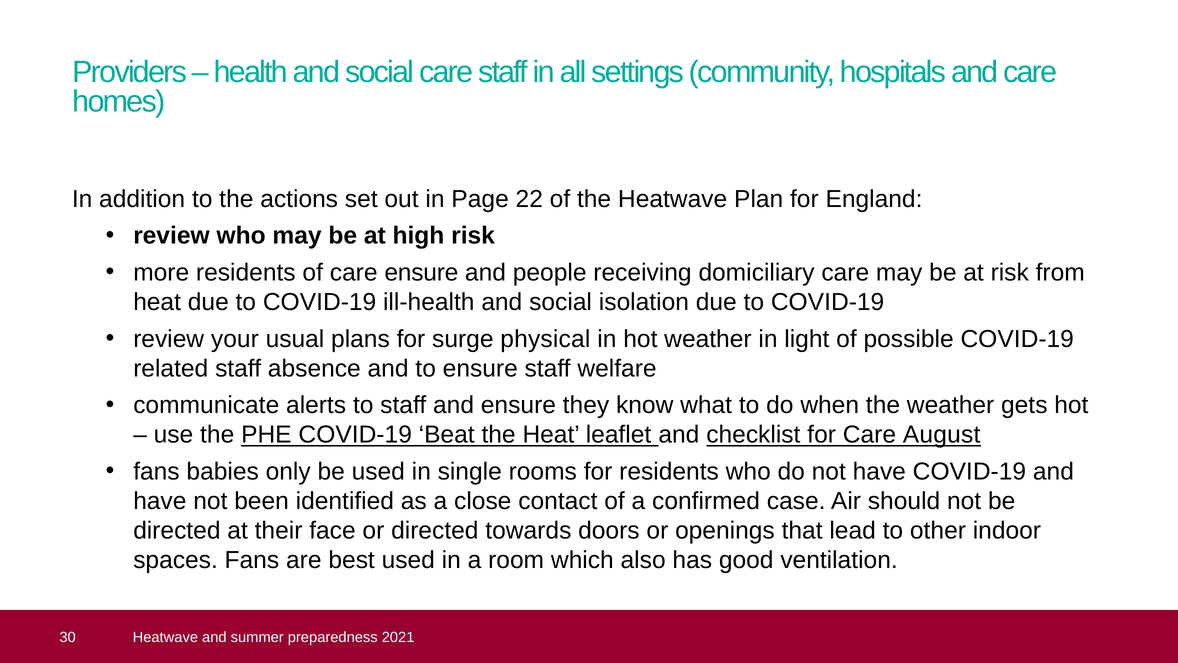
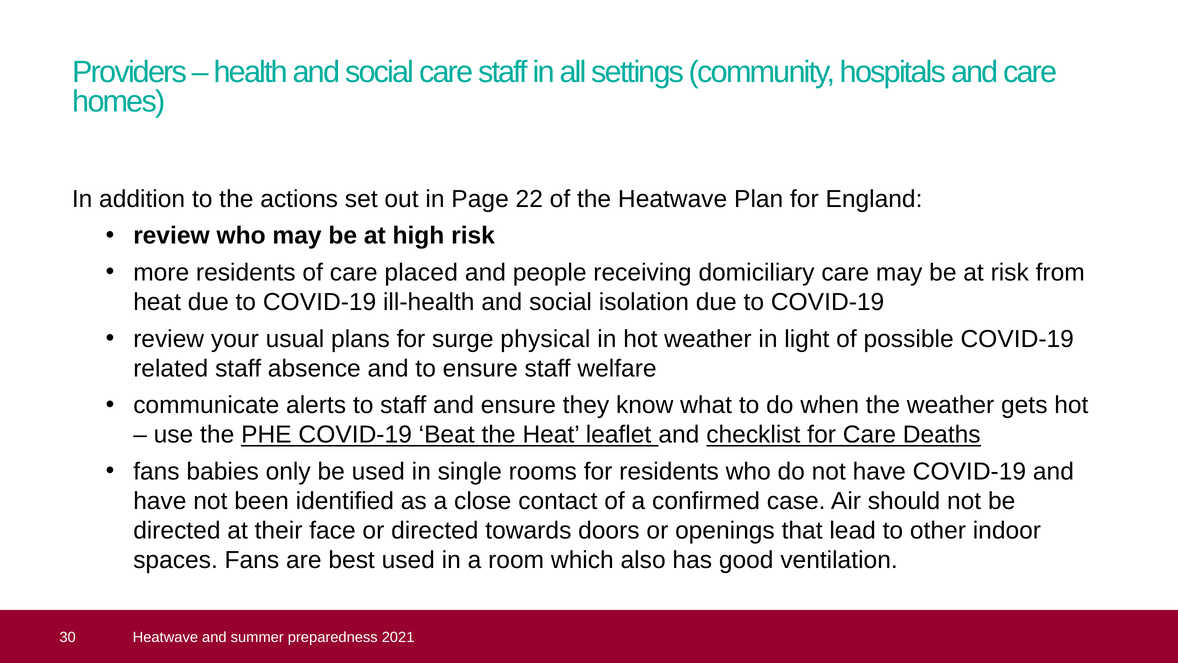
care ensure: ensure -> placed (421, 272)
August: August -> Deaths (942, 435)
